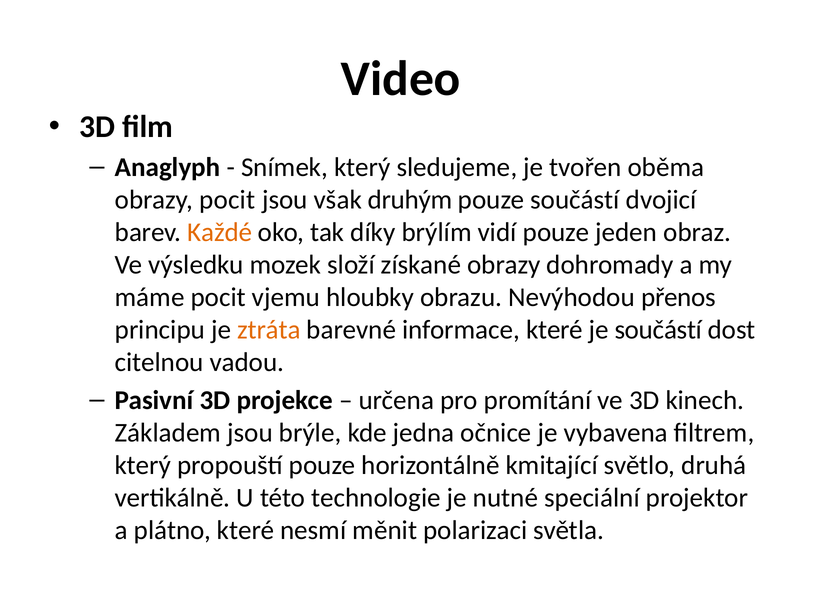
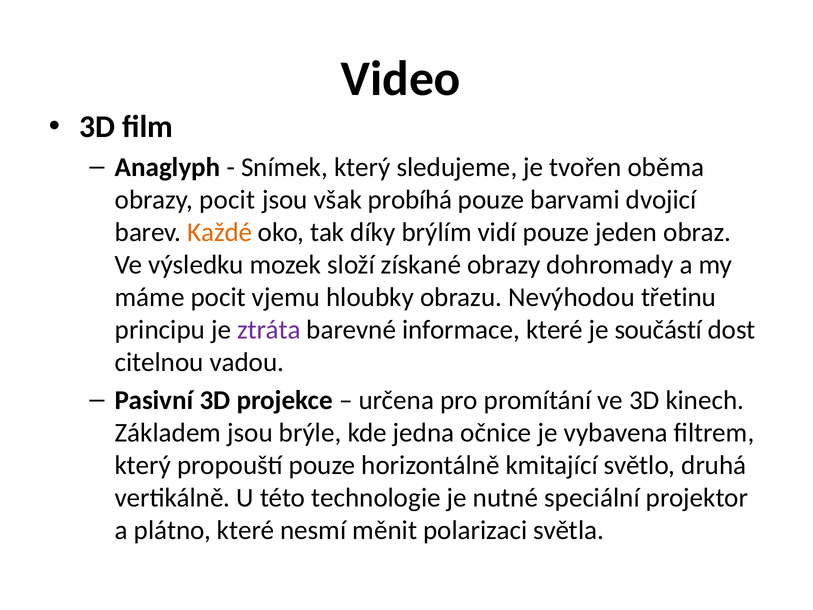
druhým: druhým -> probíhá (410, 200)
pouze součástí: součástí -> barvami (575, 200)
přenos: přenos -> třetinu (678, 297)
ztráta colour: orange -> purple (269, 330)
